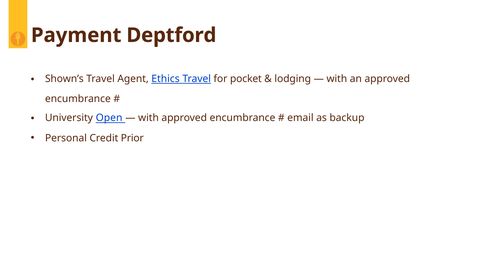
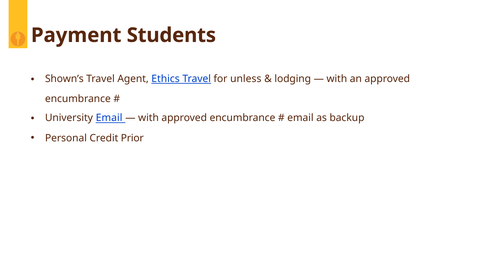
Deptford: Deptford -> Students (171, 35)
pocket: pocket -> unless (246, 79)
University Open: Open -> Email (109, 118)
